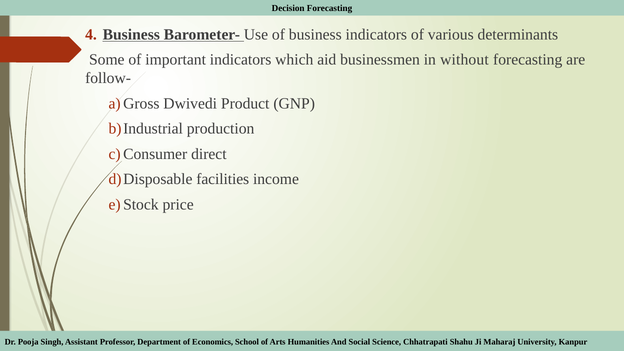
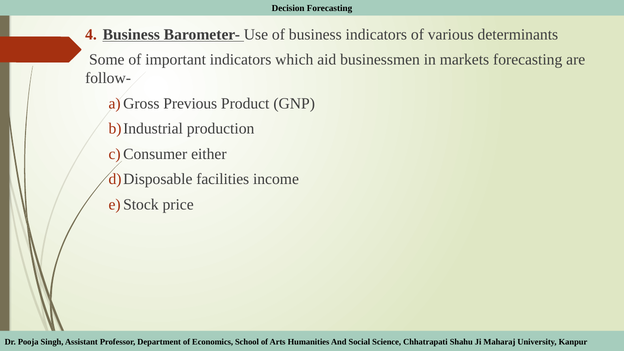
without: without -> markets (464, 60)
Dwivedi: Dwivedi -> Previous (190, 104)
direct: direct -> either (209, 154)
